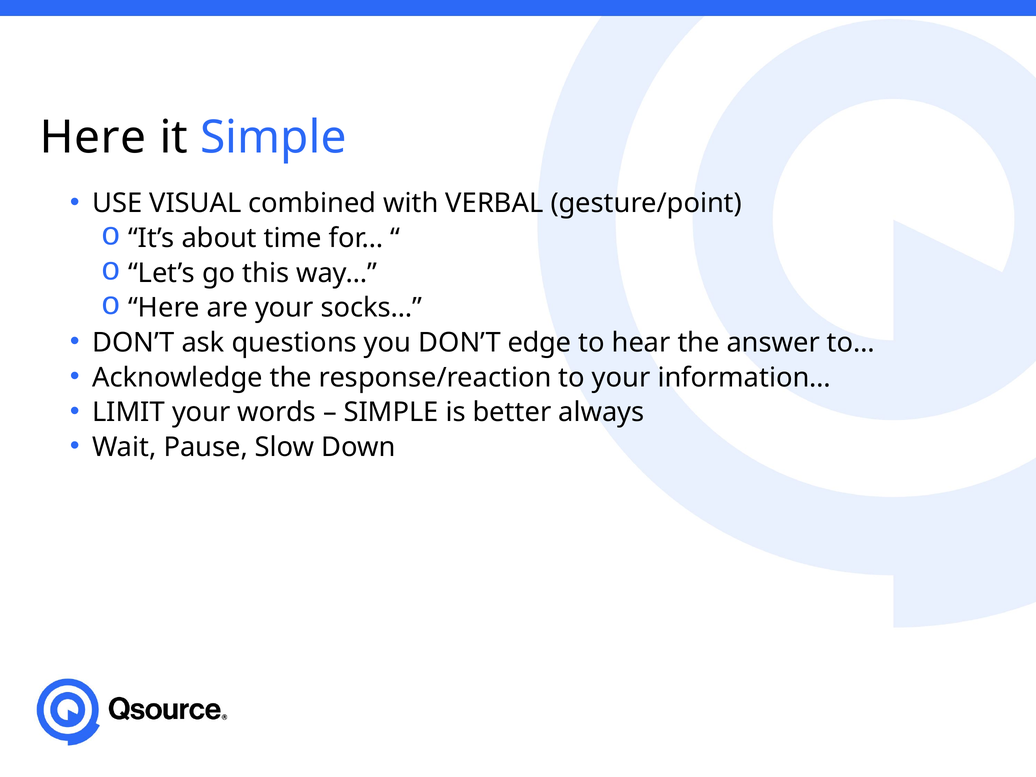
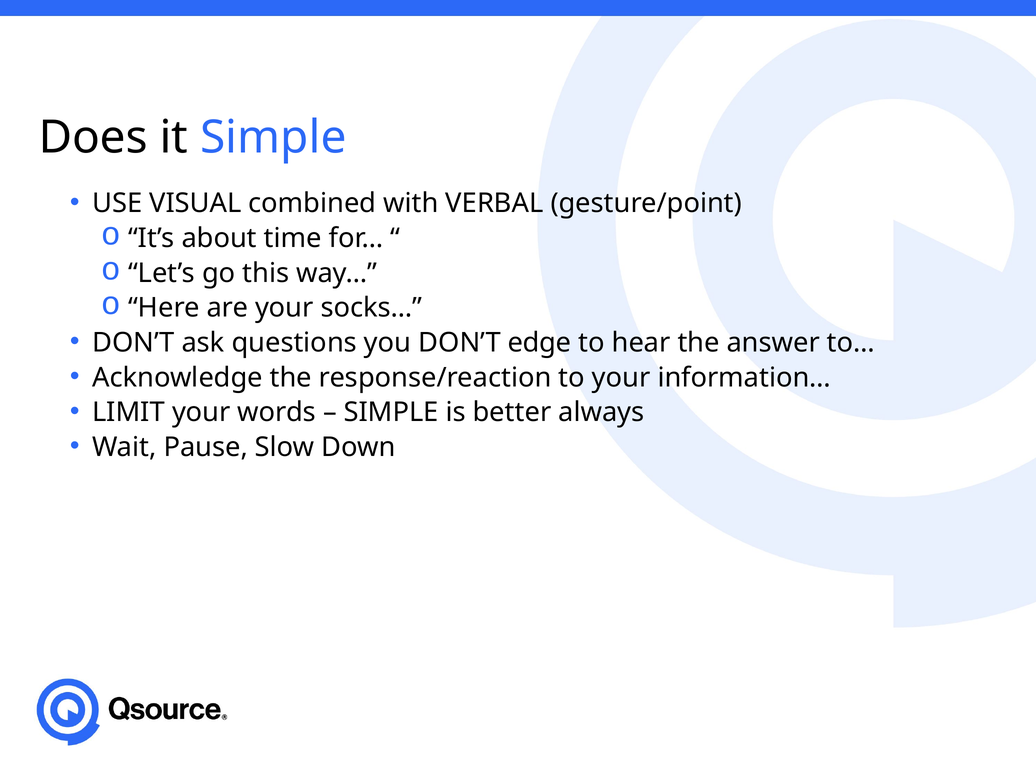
Here: Here -> Does (93, 138)
